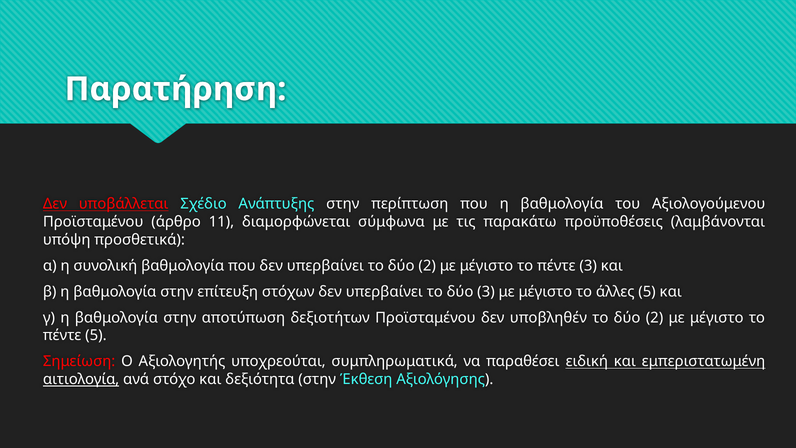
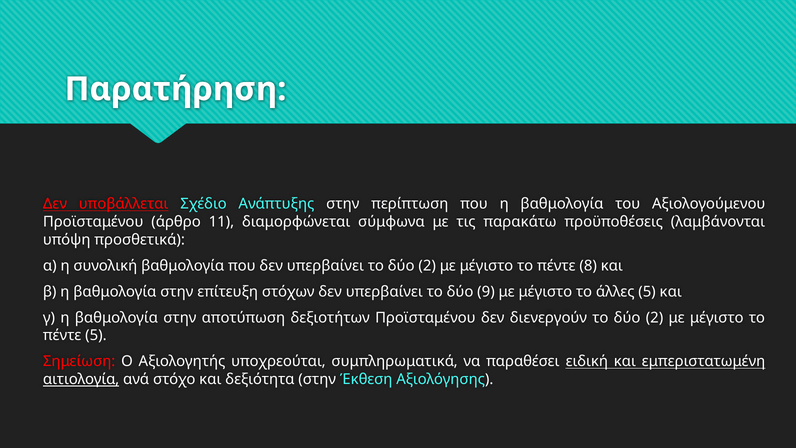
πέντε 3: 3 -> 8 (588, 266)
δύο 3: 3 -> 9 (486, 292)
υποβληθέν: υποβληθέν -> διενεργούν (548, 317)
